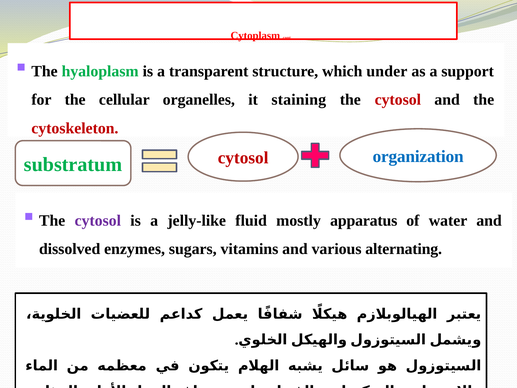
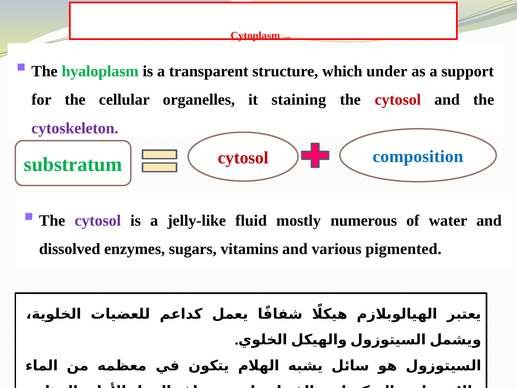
cytoskeleton colour: red -> purple (75, 128)
organization: organization -> composition (418, 156)
apparatus: apparatus -> numerous (364, 220)
alternating: alternating -> pigmented (403, 249)
